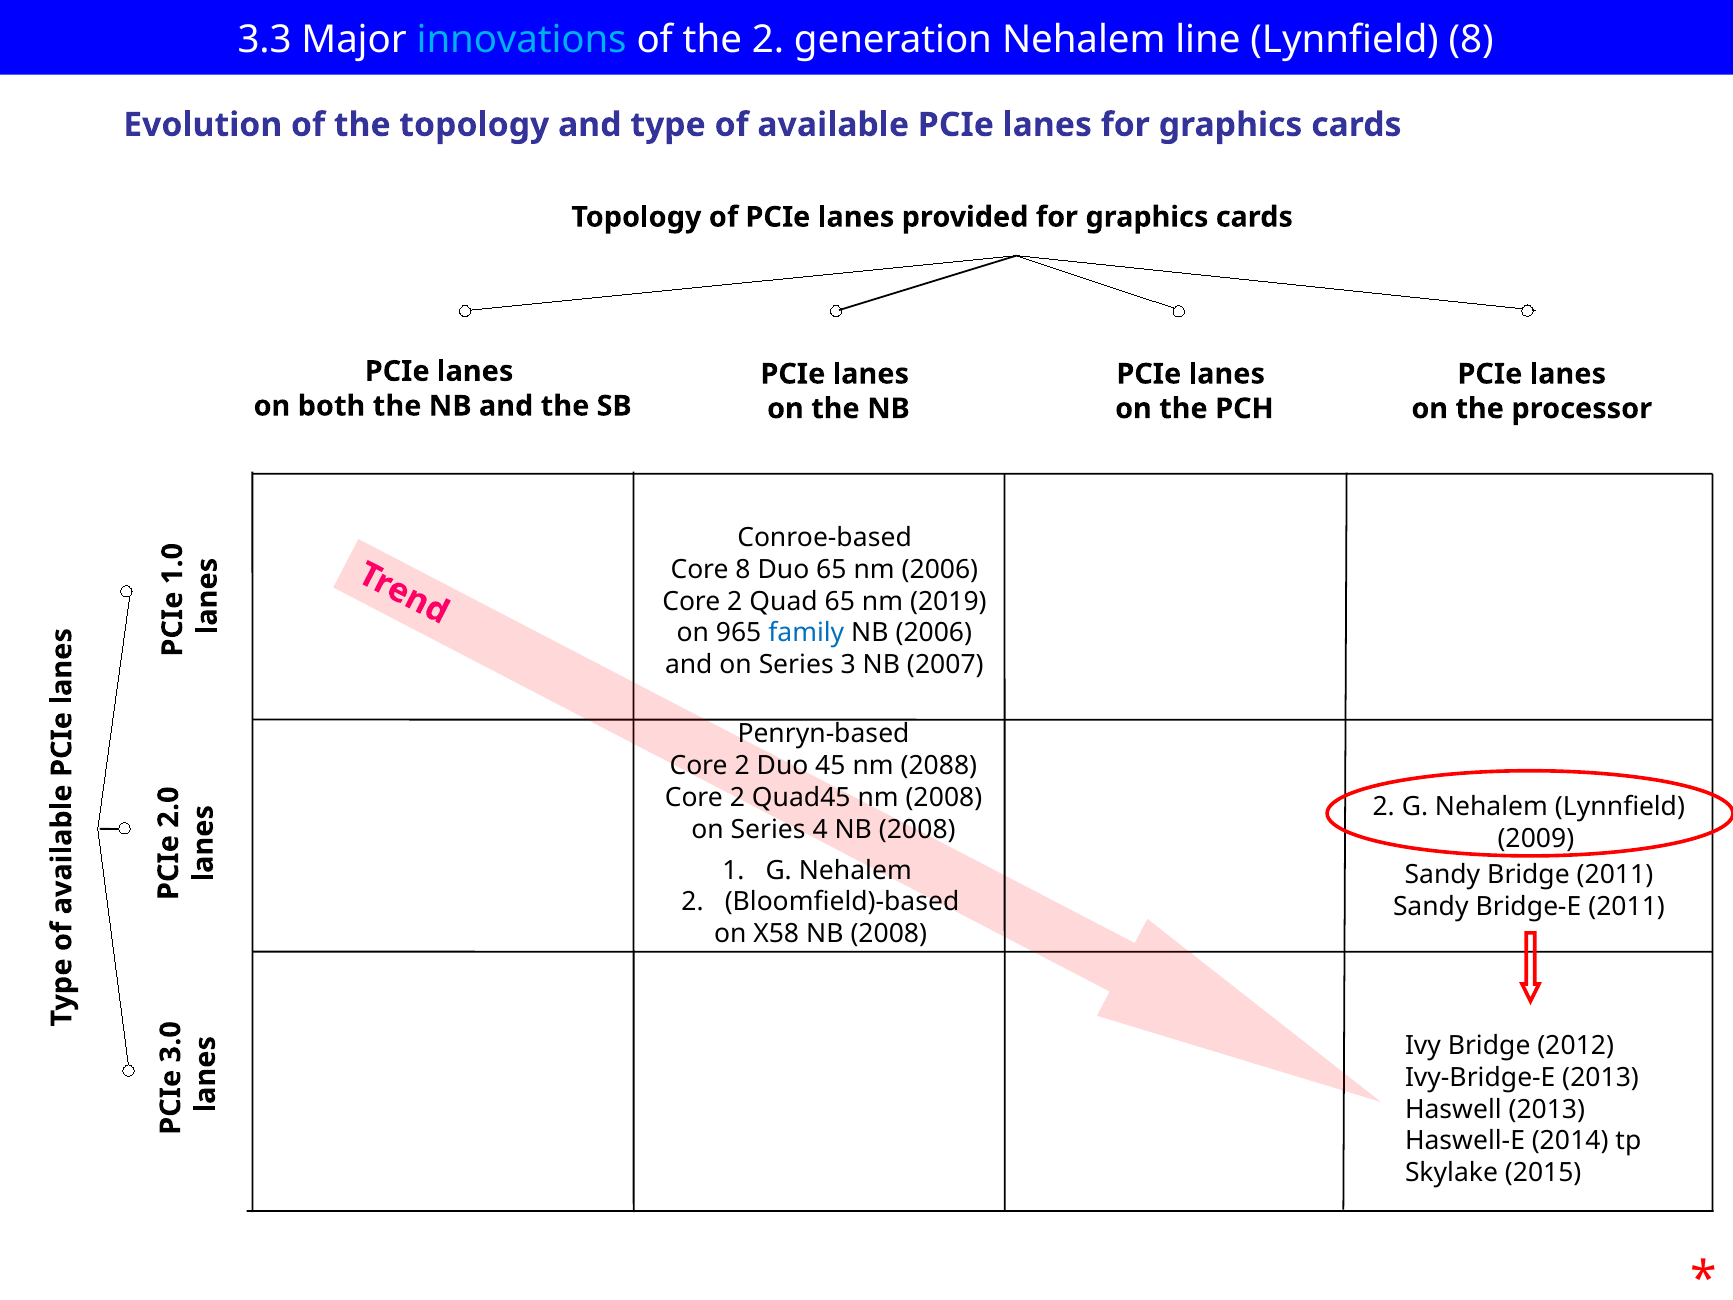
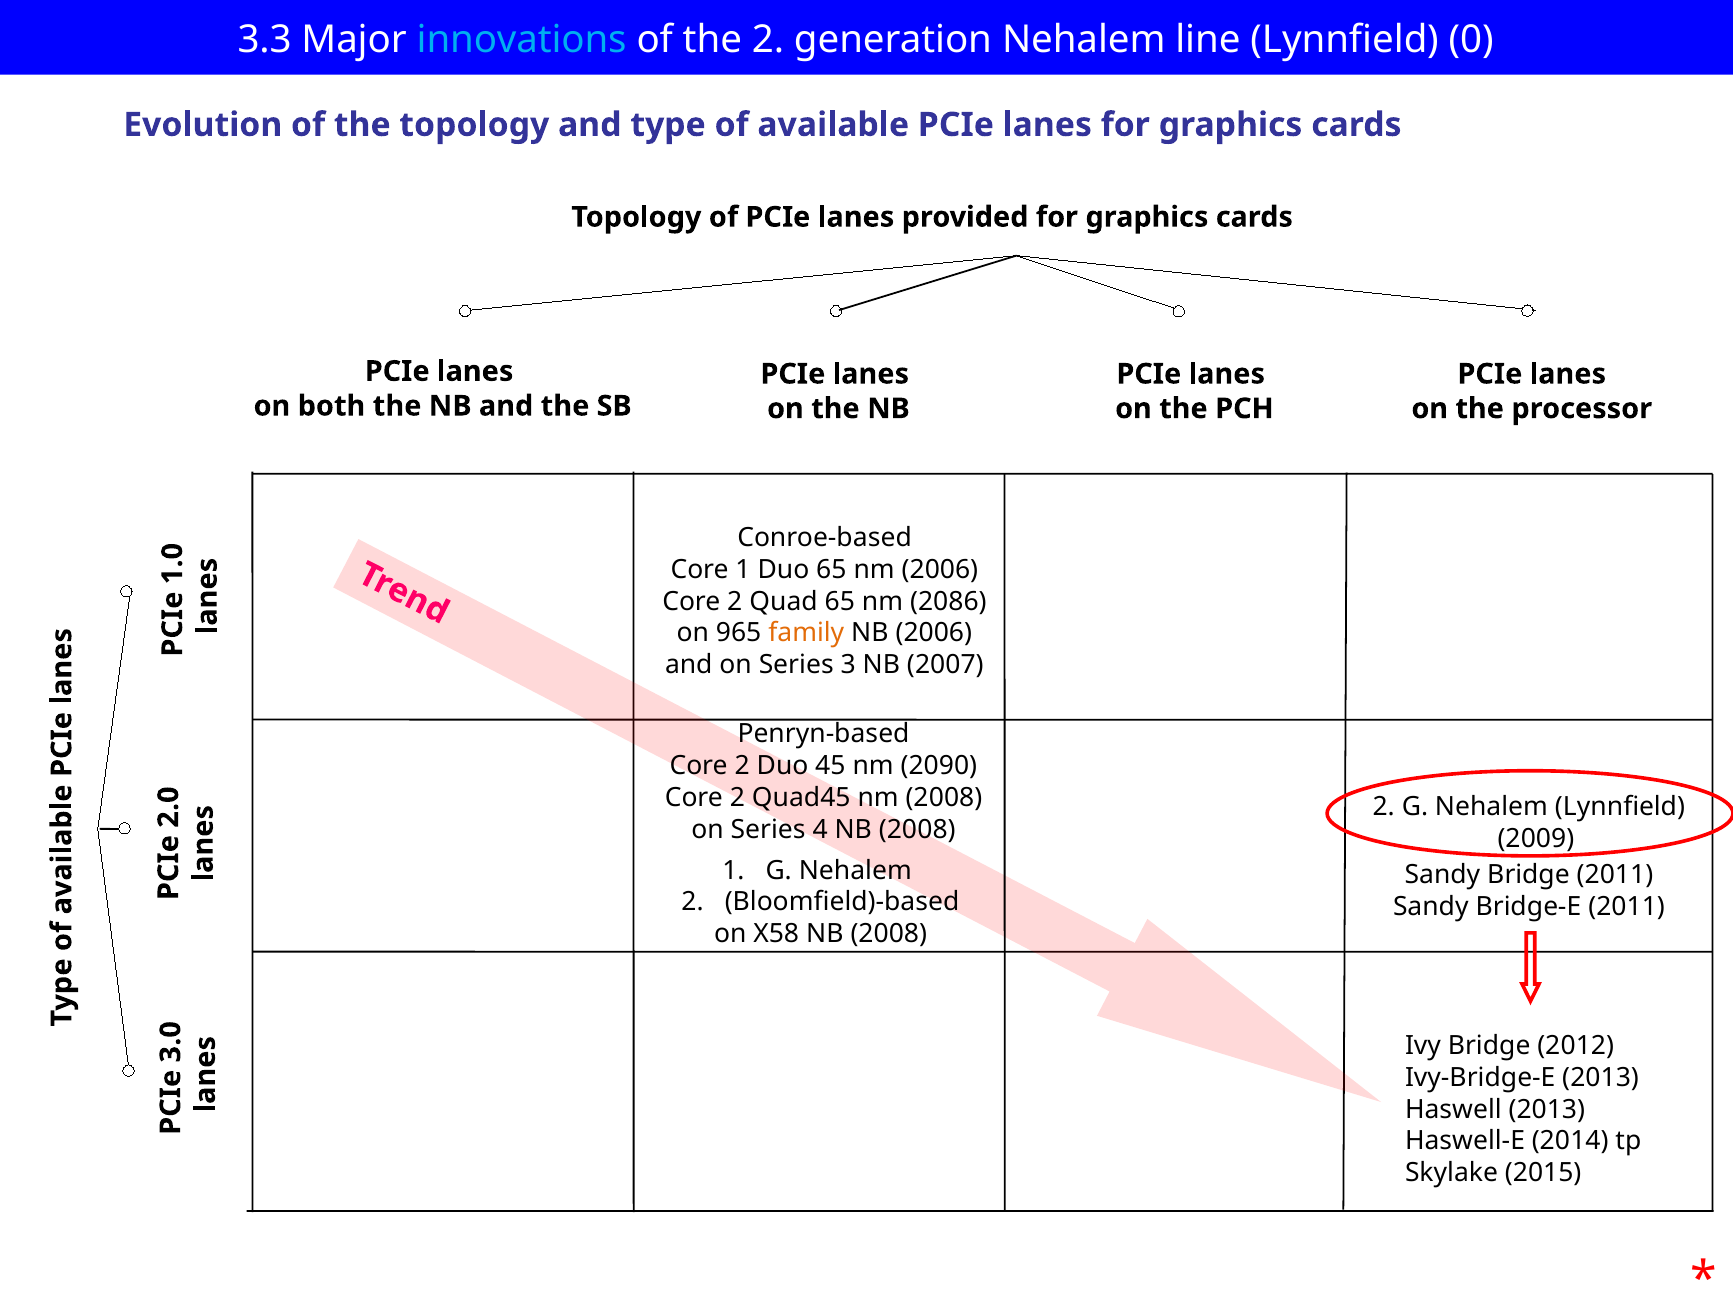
Lynnfield 8: 8 -> 0 (1471, 40)
Core 8: 8 -> 1 (743, 569)
2019: 2019 -> 2086 (948, 601)
family colour: blue -> orange (806, 633)
2088: 2088 -> 2090 (939, 766)
